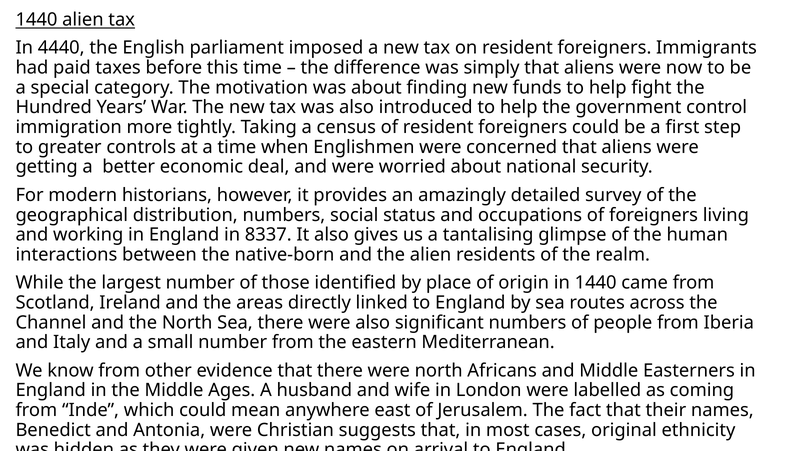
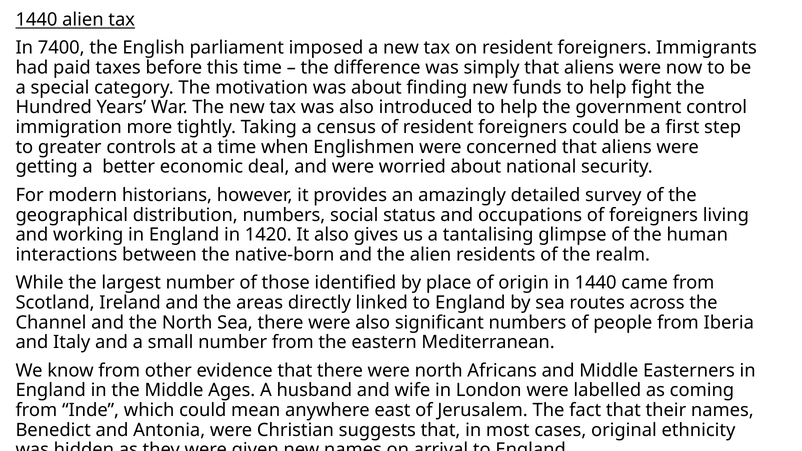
4440: 4440 -> 7400 (61, 48)
8337: 8337 -> 1420 (268, 235)
